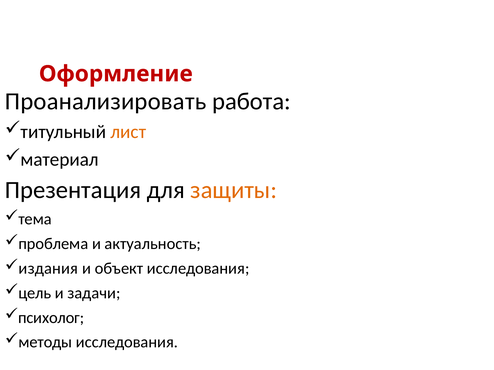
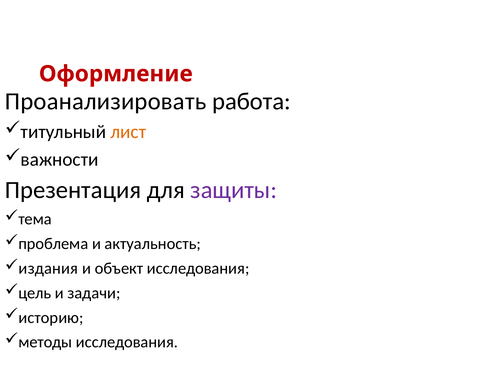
материал: материал -> важности (60, 160)
защиты colour: orange -> purple (234, 190)
психолог: психолог -> историю (51, 318)
